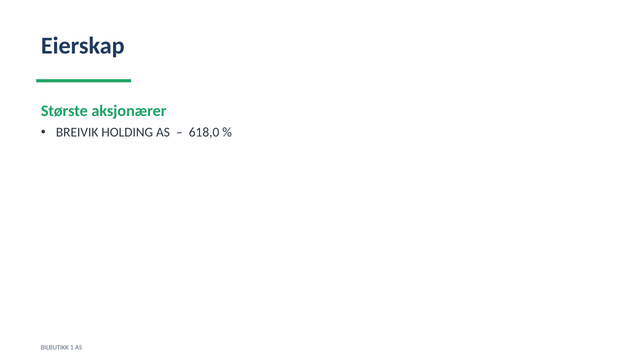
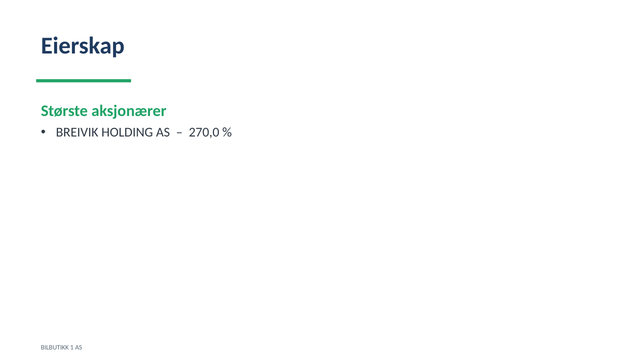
618,0: 618,0 -> 270,0 (204, 132)
